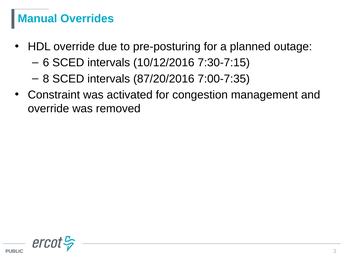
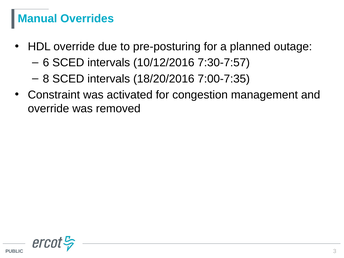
7:30-7:15: 7:30-7:15 -> 7:30-7:57 (224, 63)
87/20/2016: 87/20/2016 -> 18/20/2016 (164, 79)
